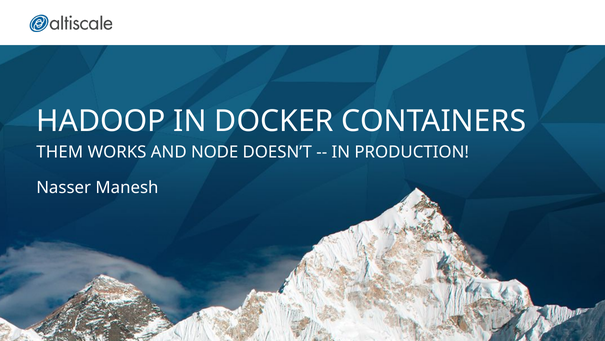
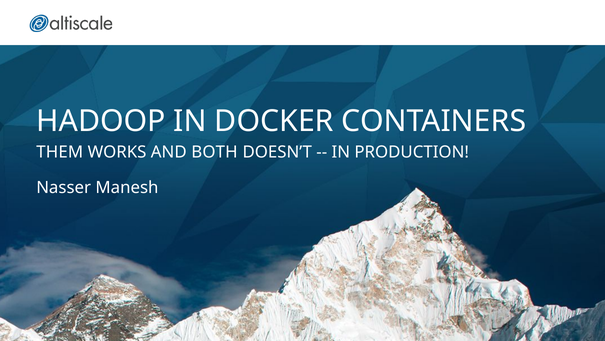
NODE: NODE -> BOTH (214, 152)
